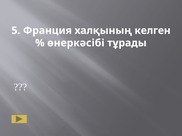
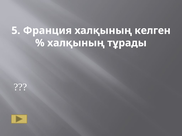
өнеркәсібі: өнеркәсібі -> халқының (76, 43)
